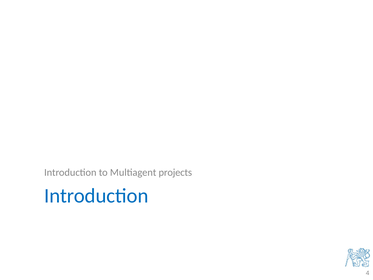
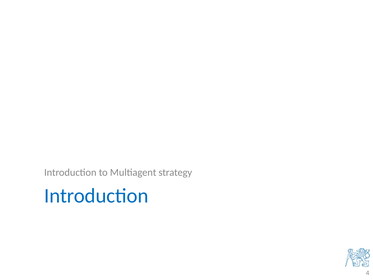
projects: projects -> strategy (175, 172)
